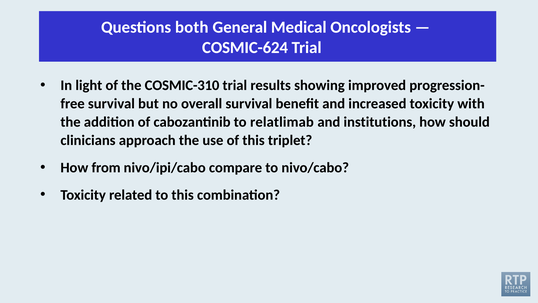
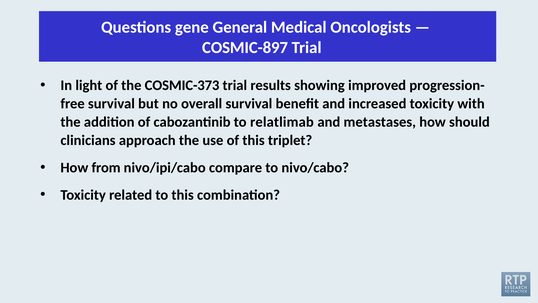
both: both -> gene (192, 27)
COSMIC-624: COSMIC-624 -> COSMIC-897 (245, 48)
COSMIC-310: COSMIC-310 -> COSMIC-373 (182, 85)
institutions: institutions -> metastases (380, 122)
